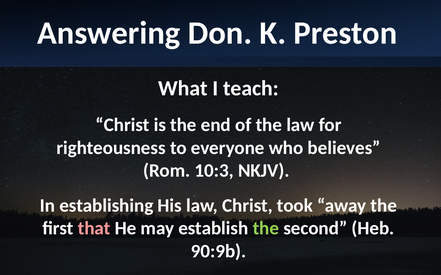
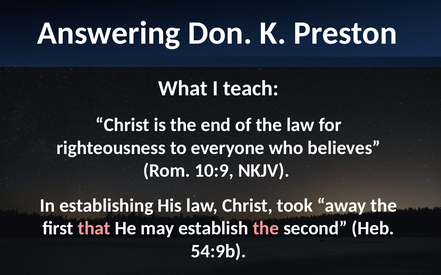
10:3: 10:3 -> 10:9 (214, 171)
the colour: light green -> pink (266, 229)
90:9b: 90:9b -> 54:9b (219, 252)
